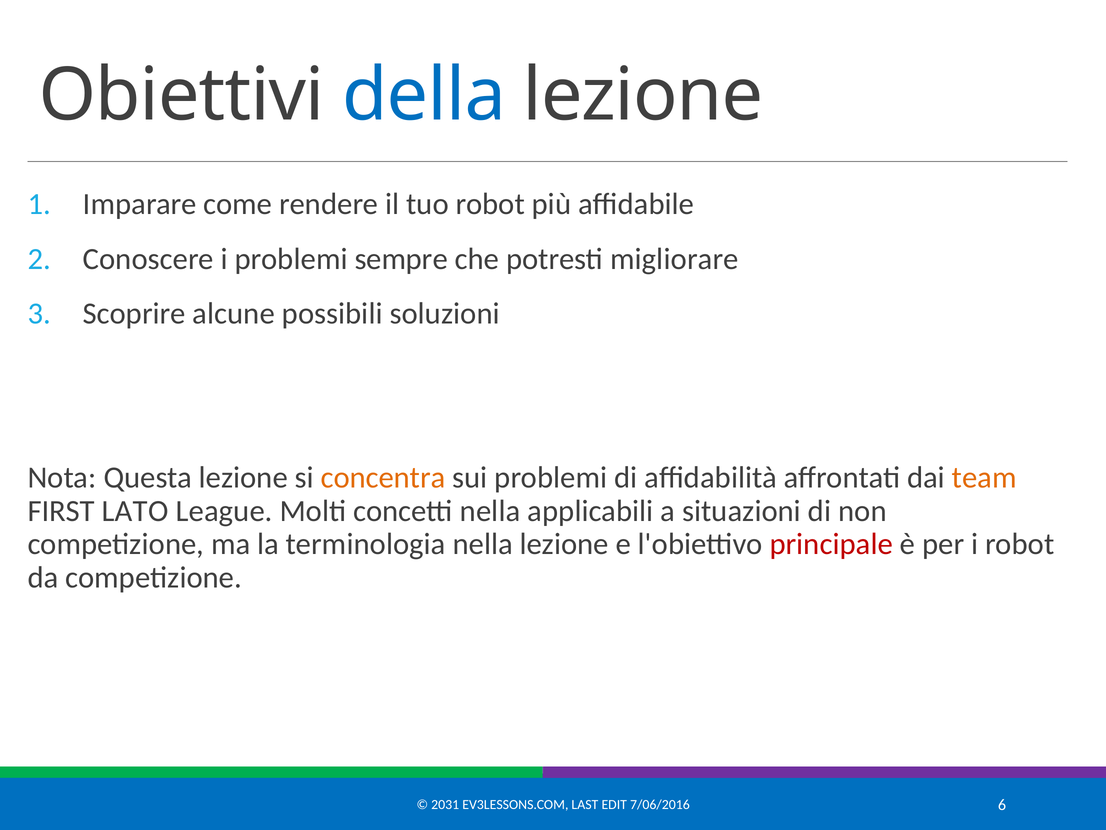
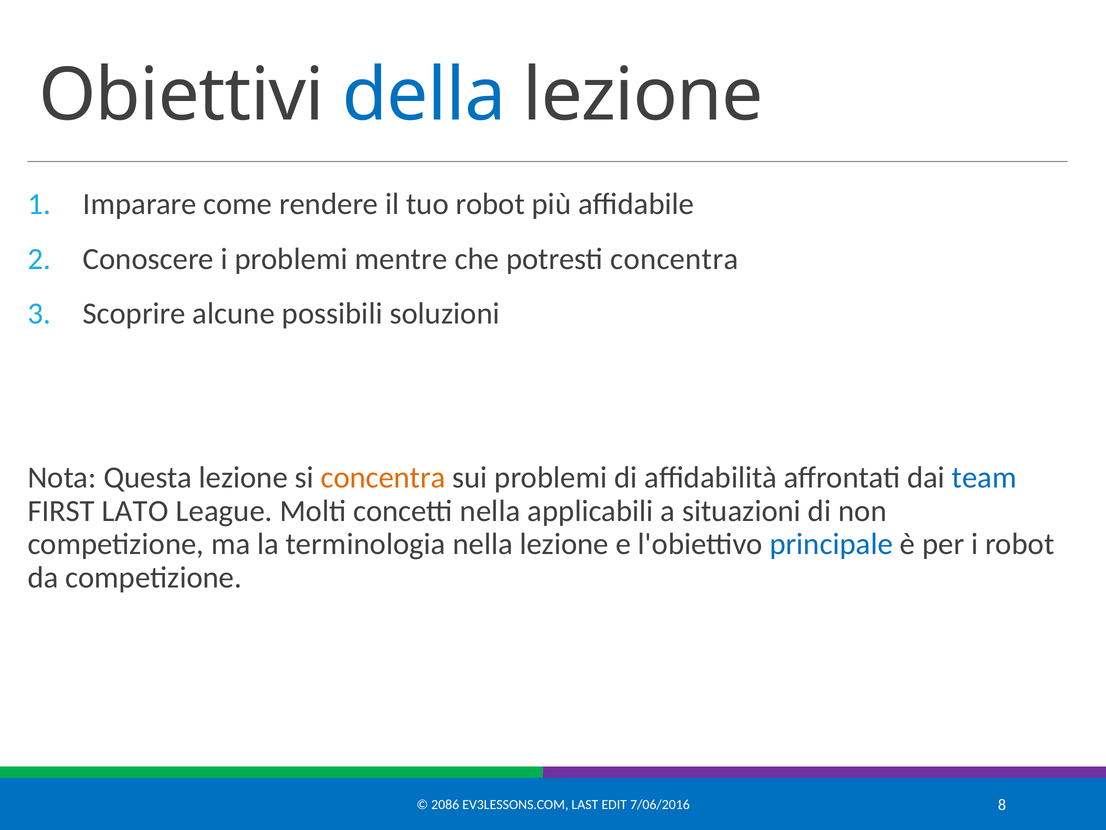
sempre: sempre -> mentre (401, 259)
potresti migliorare: migliorare -> concentra (674, 259)
team colour: orange -> blue (984, 477)
principale colour: red -> blue (831, 544)
2031: 2031 -> 2086 (445, 804)
6: 6 -> 8 (1002, 804)
